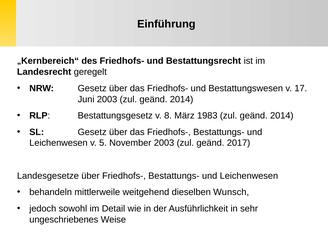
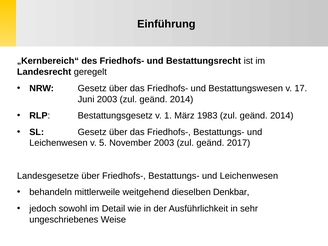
8: 8 -> 1 (168, 116)
Wunsch: Wunsch -> Denkbar (231, 192)
